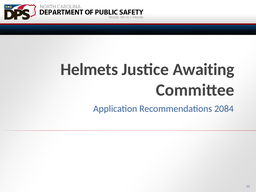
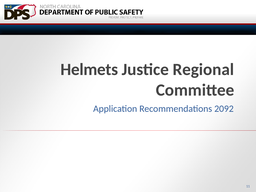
Awaiting: Awaiting -> Regional (203, 69)
2084: 2084 -> 2092 (224, 109)
